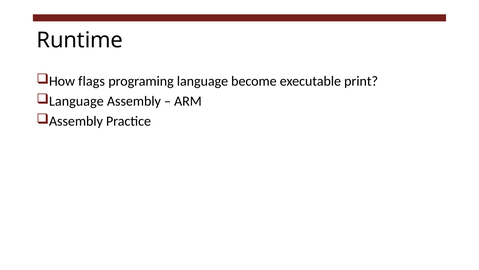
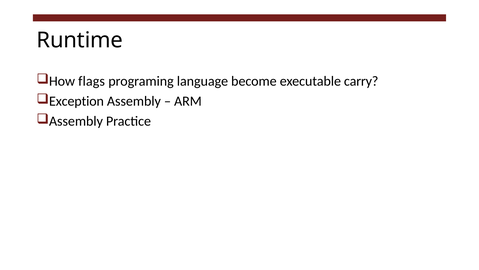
print: print -> carry (361, 81)
Language: Language -> Exception (76, 101)
